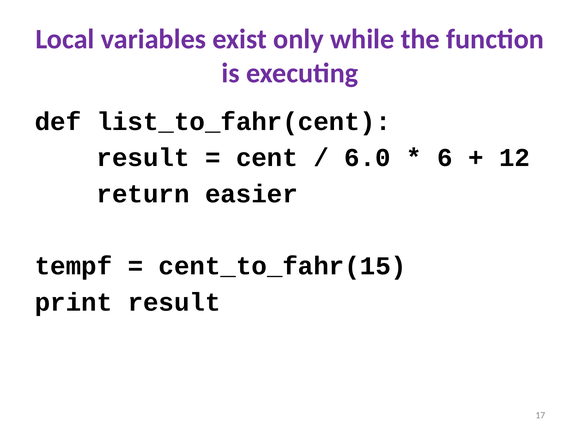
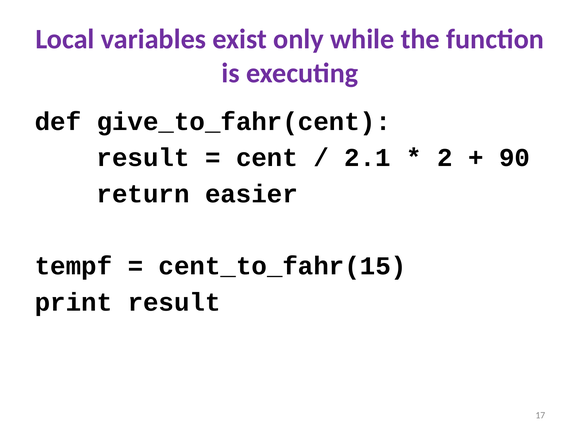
list_to_fahr(cent: list_to_fahr(cent -> give_to_fahr(cent (244, 122)
6.0: 6.0 -> 2.1 (368, 158)
6: 6 -> 2 (445, 158)
12: 12 -> 90 (515, 158)
